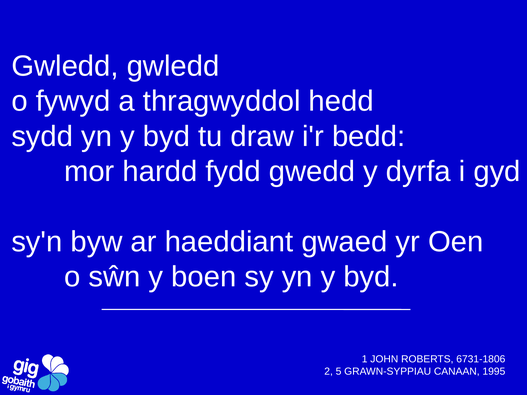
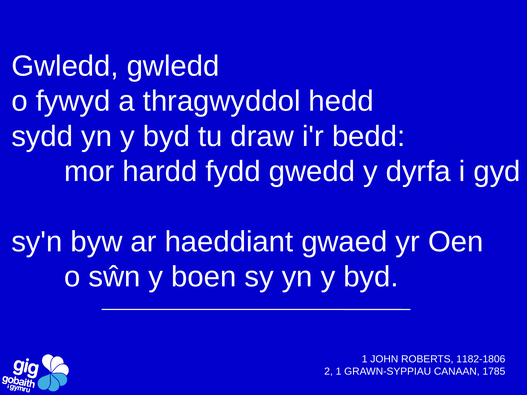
6731-1806: 6731-1806 -> 1182-1806 (481, 360)
2 5: 5 -> 1 (339, 372)
1995: 1995 -> 1785 (494, 372)
